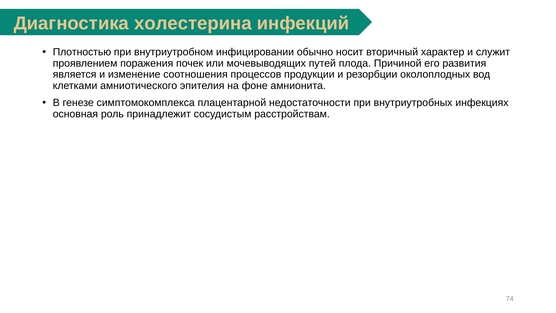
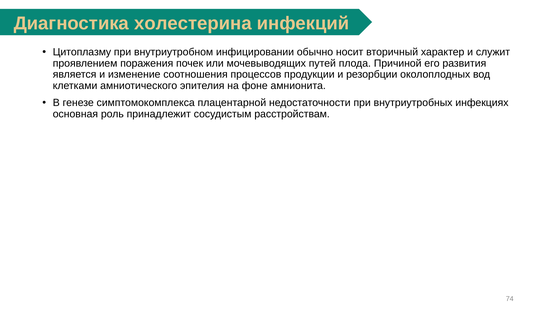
Плотностью: Плотностью -> Цитоплазму (82, 52)
